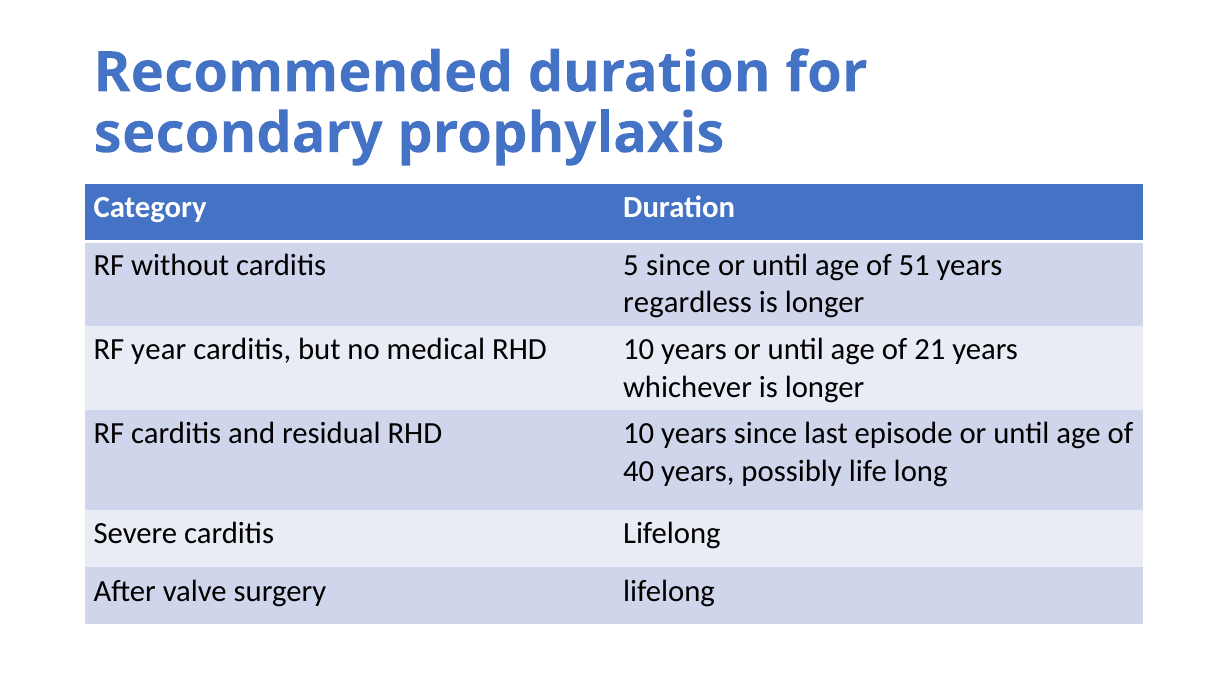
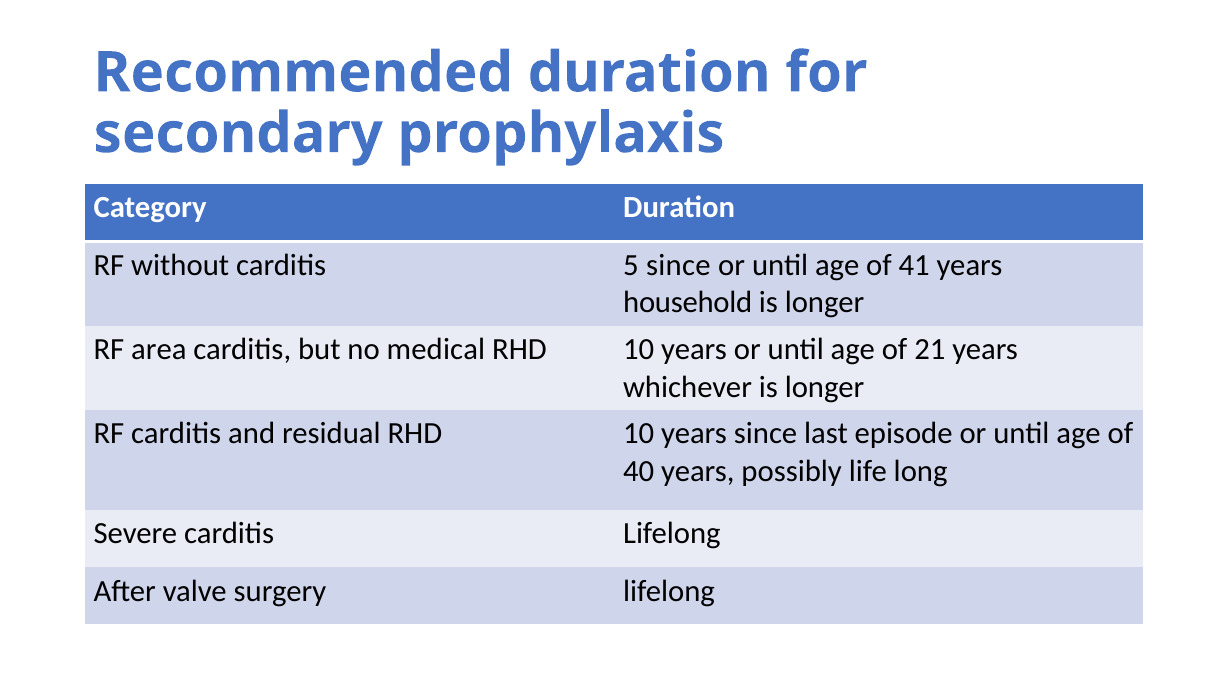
51: 51 -> 41 (914, 265)
regardless: regardless -> household (688, 303)
year: year -> area (159, 349)
